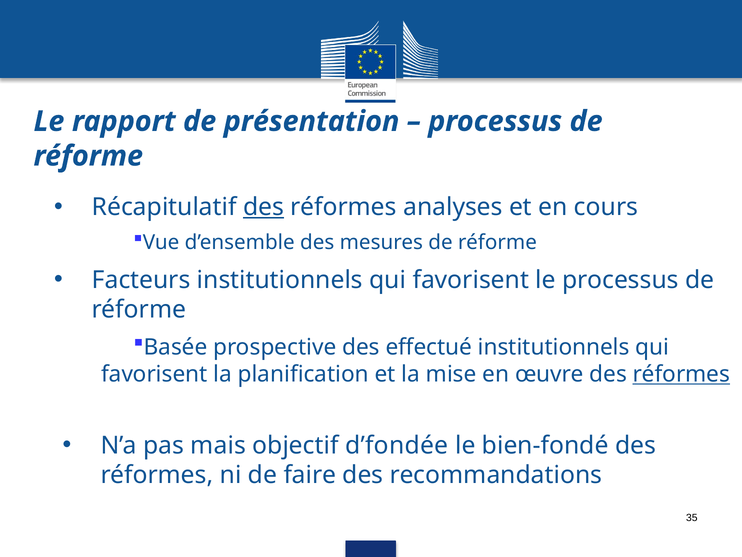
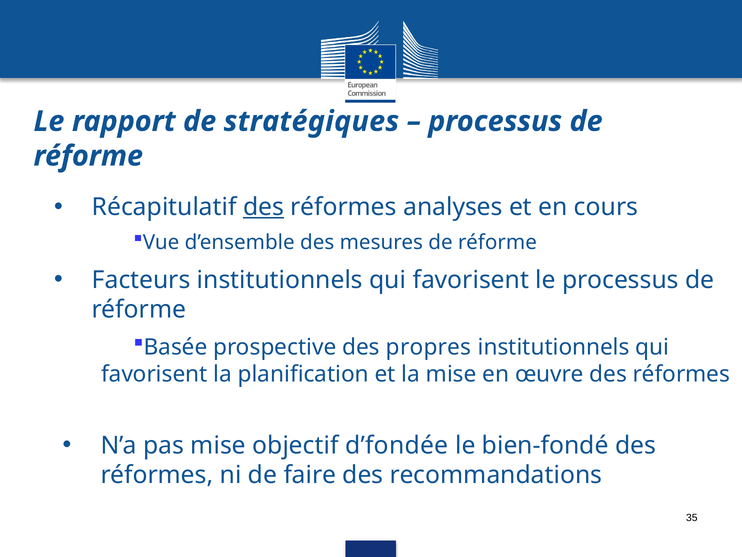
présentation: présentation -> stratégiques (311, 121)
effectué: effectué -> propres (429, 347)
réformes underline: present -> none (681, 374)
pas mais: mais -> mise (218, 445)
